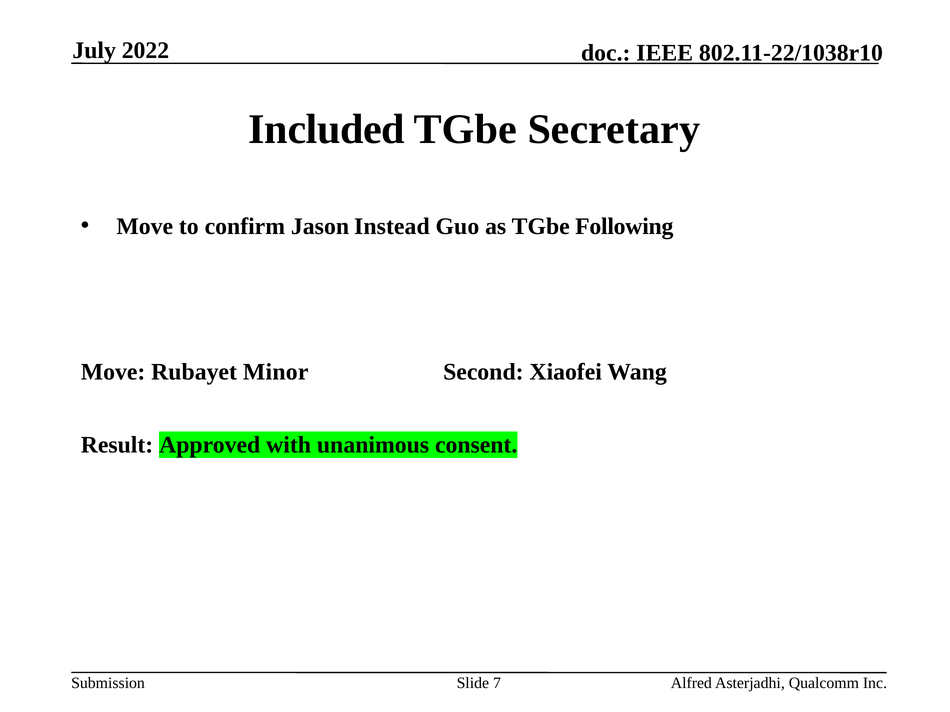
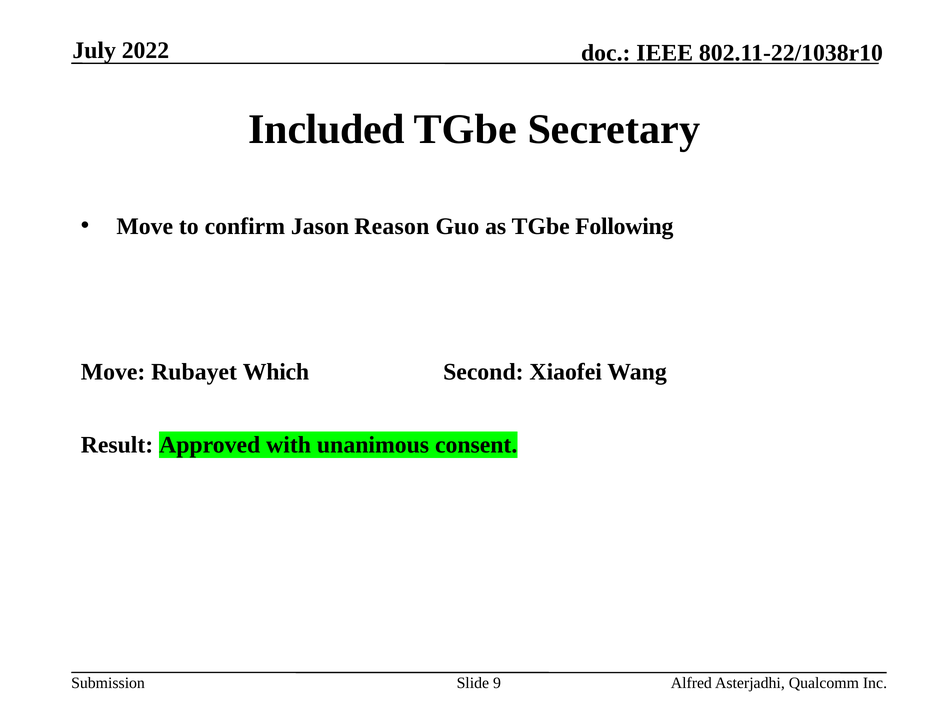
Instead: Instead -> Reason (392, 227)
Minor: Minor -> Which (276, 372)
7: 7 -> 9 (497, 683)
